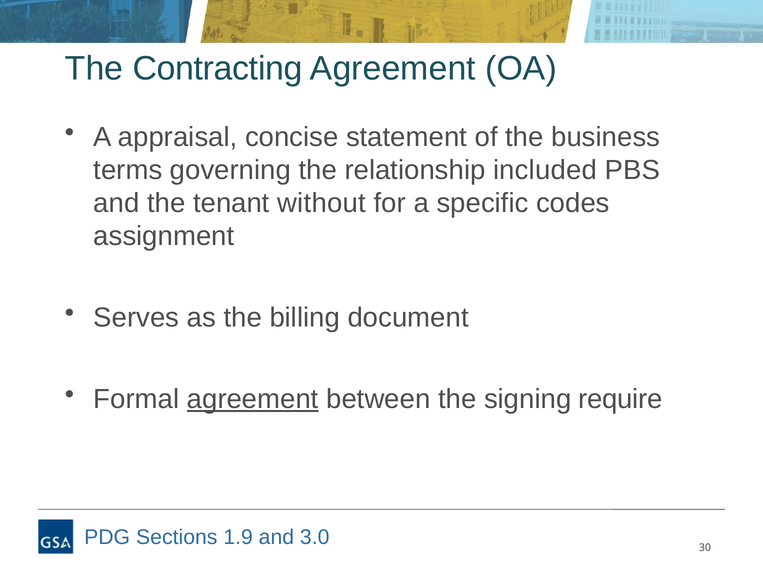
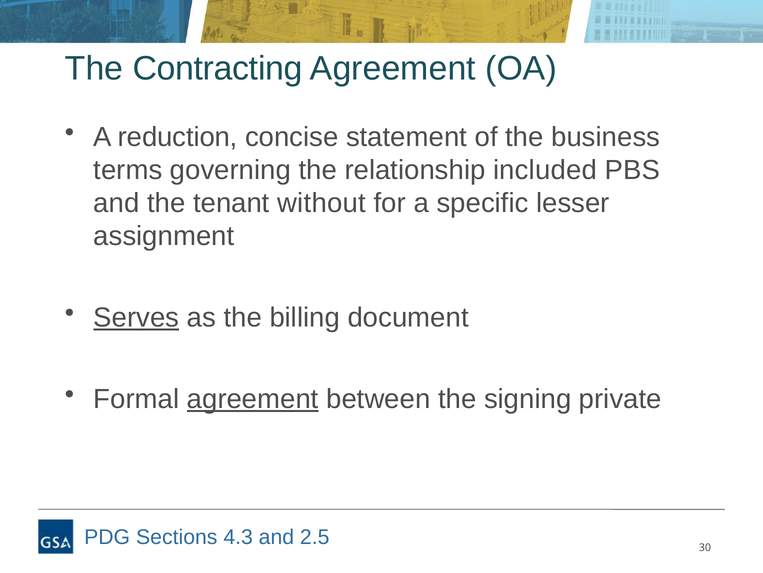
appraisal: appraisal -> reduction (178, 137)
codes: codes -> lesser (573, 203)
Serves underline: none -> present (136, 317)
require: require -> private (620, 399)
1.9: 1.9 -> 4.3 (238, 537)
3.0: 3.0 -> 2.5 (315, 537)
